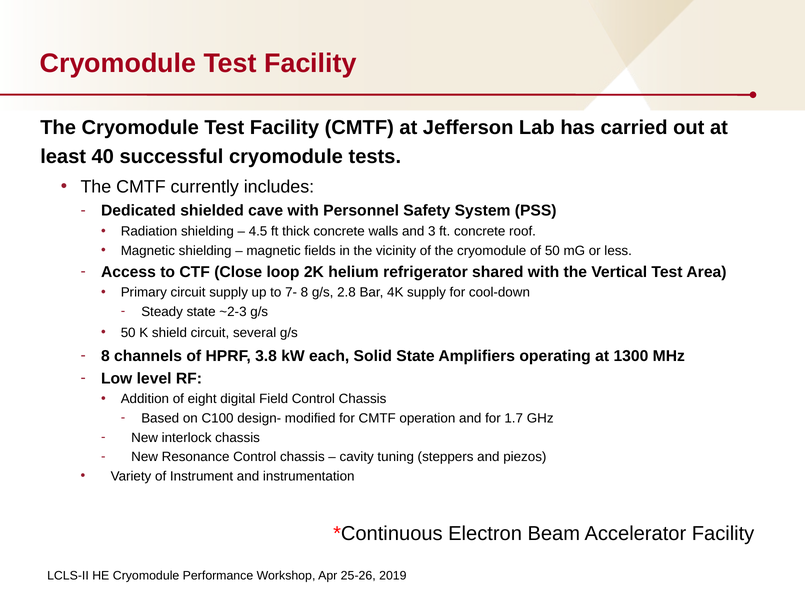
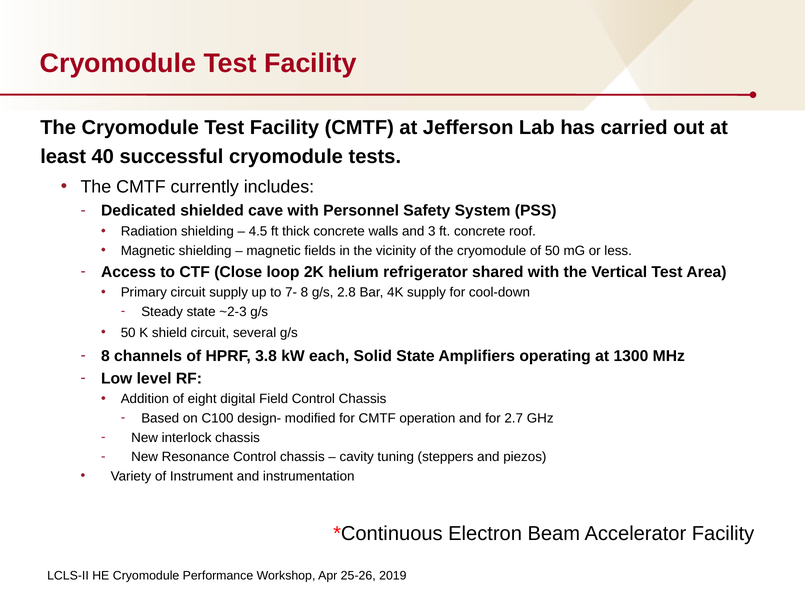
1.7: 1.7 -> 2.7 (514, 418)
